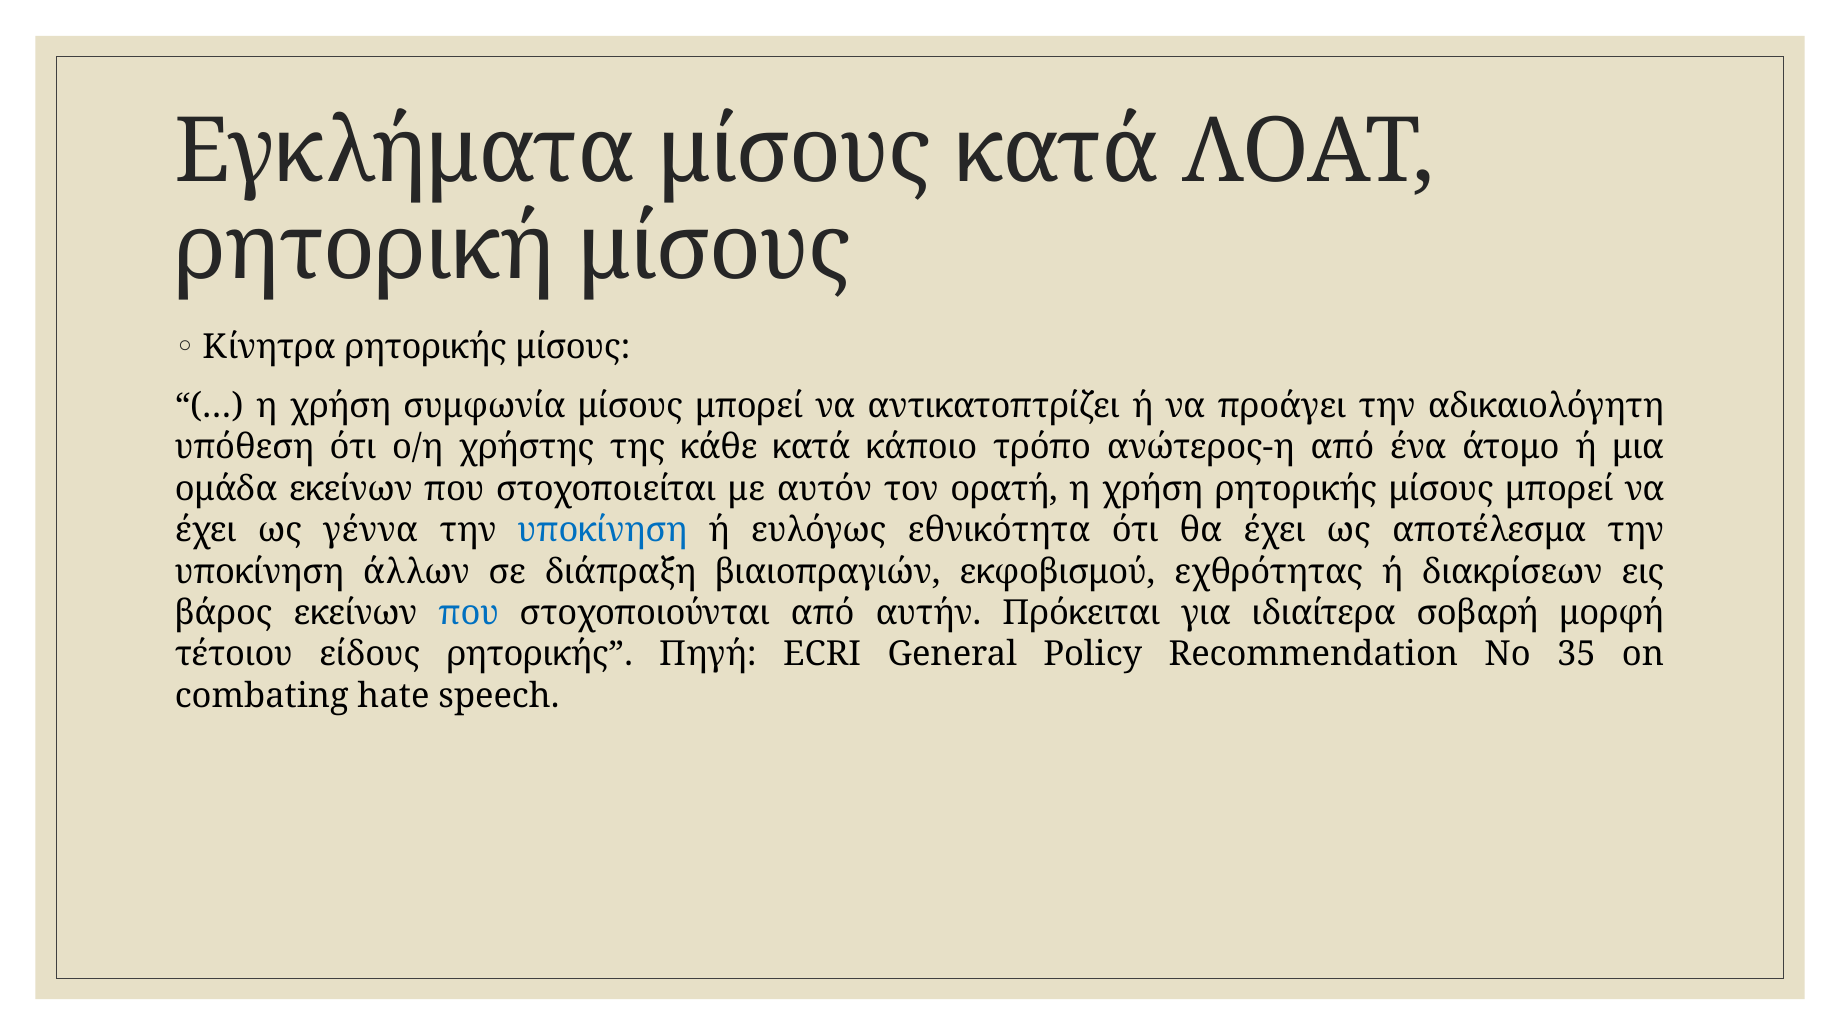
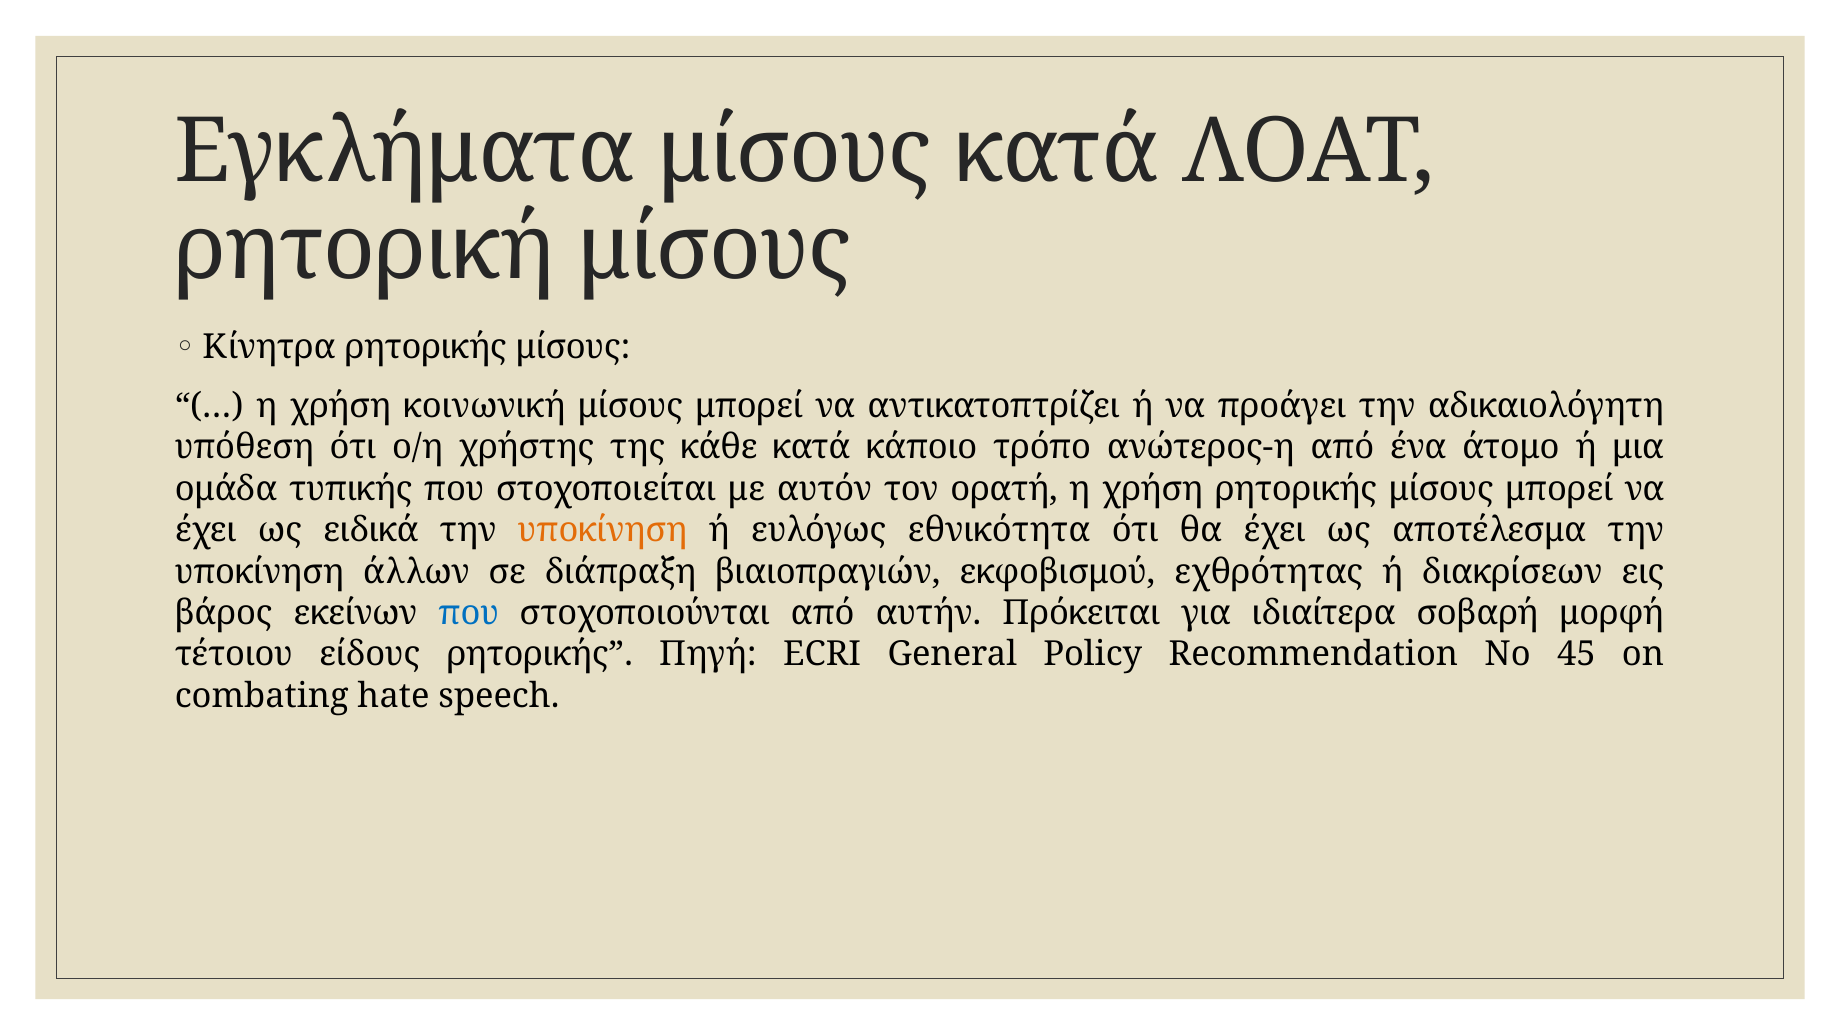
συμφωνία: συμφωνία -> κοινωνική (484, 406)
ομάδα εκείνων: εκείνων -> τυπικής (351, 489)
γέννα: γέννα -> ειδικά (371, 530)
υποκίνηση colour: blue -> orange (602, 530)
35: 35 -> 45 (1576, 654)
